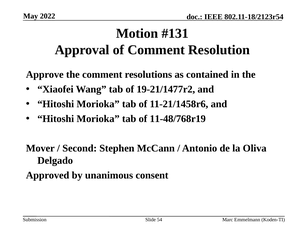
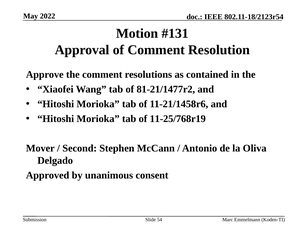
19-21/1477r2: 19-21/1477r2 -> 81-21/1477r2 (166, 89)
11-48/768r19: 11-48/768r19 -> 11-25/768r19 (178, 119)
